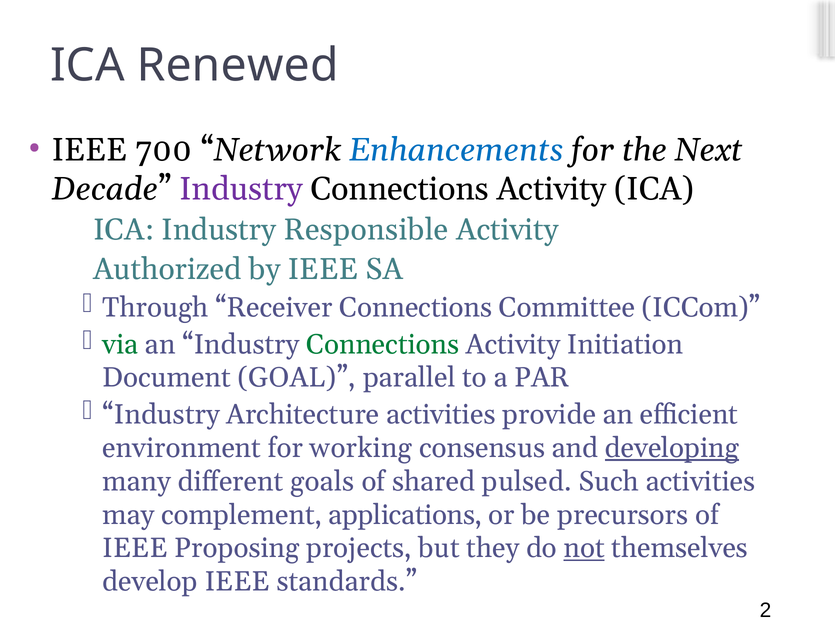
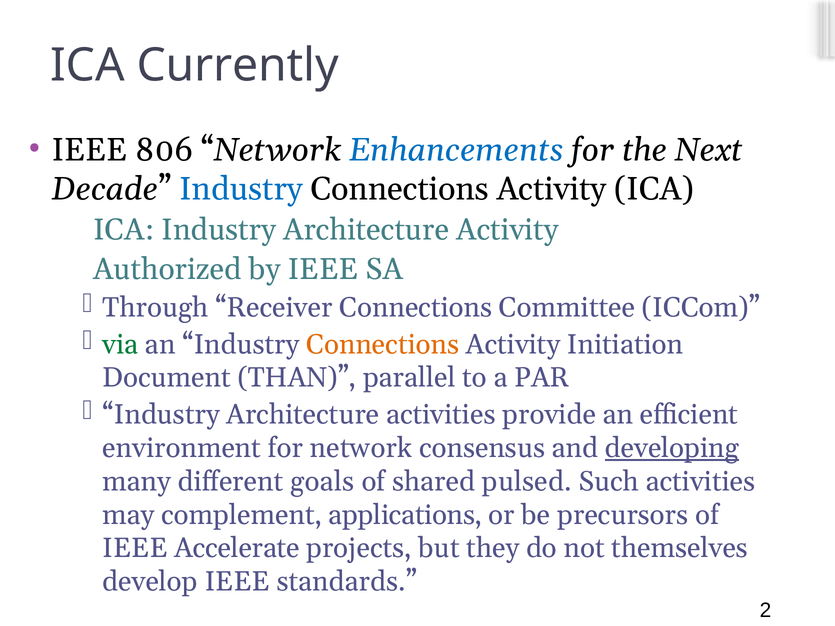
Renewed: Renewed -> Currently (238, 66)
700: 700 -> 806 (164, 150)
Industry colour: purple -> blue (241, 189)
ICA Industry Responsible: Responsible -> Architecture (366, 230)
Connections colour: green -> orange (383, 345)
GOAL: GOAL -> THAN (297, 378)
for working: working -> network (361, 448)
Proposing: Proposing -> Accelerate (237, 548)
not underline: present -> none (584, 548)
